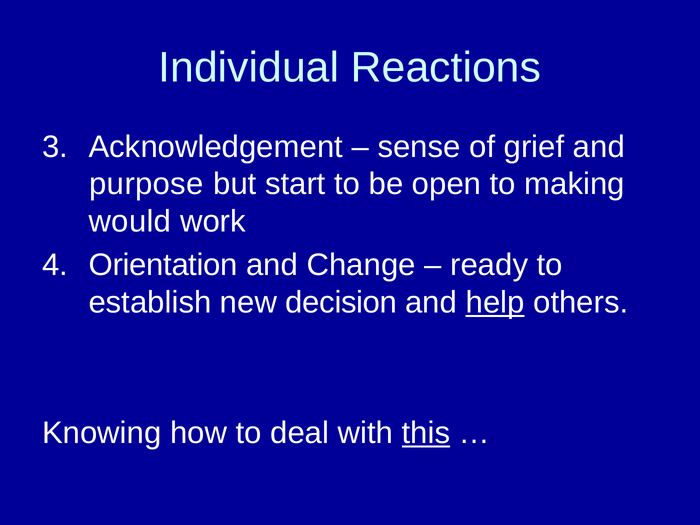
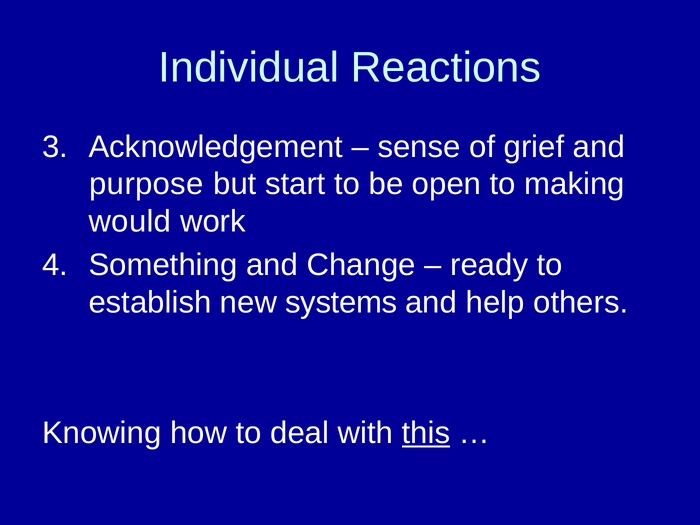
Orientation: Orientation -> Something (163, 265)
decision: decision -> systems (341, 302)
help underline: present -> none (495, 302)
